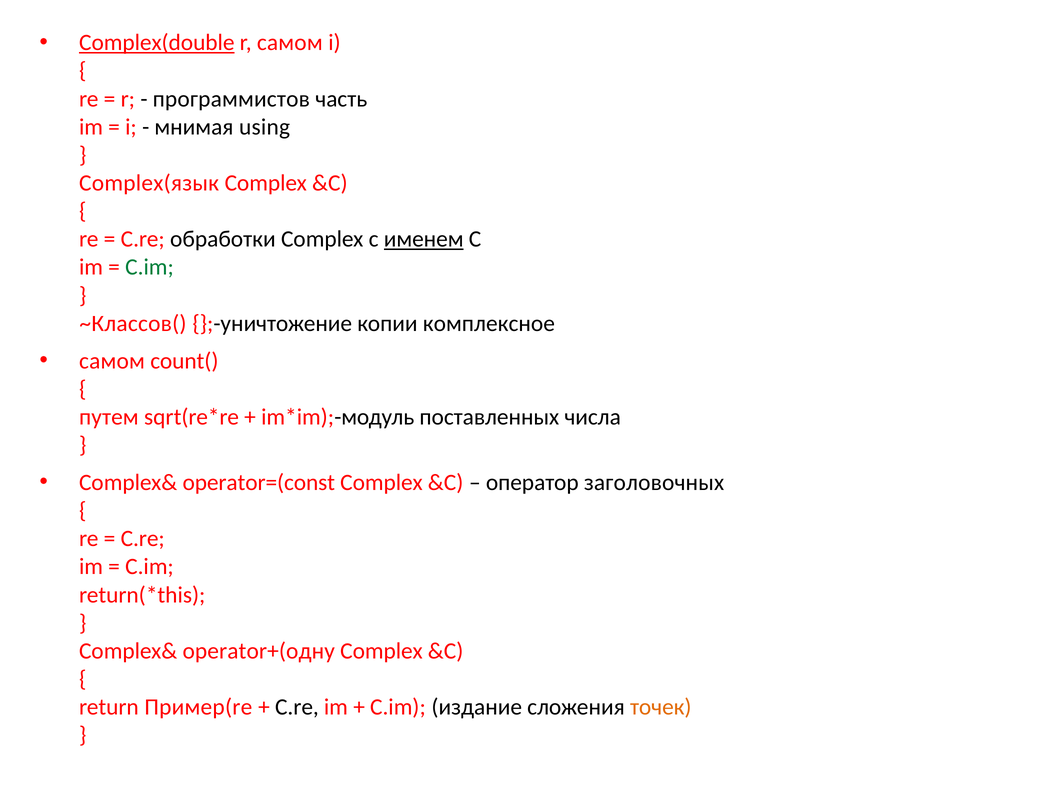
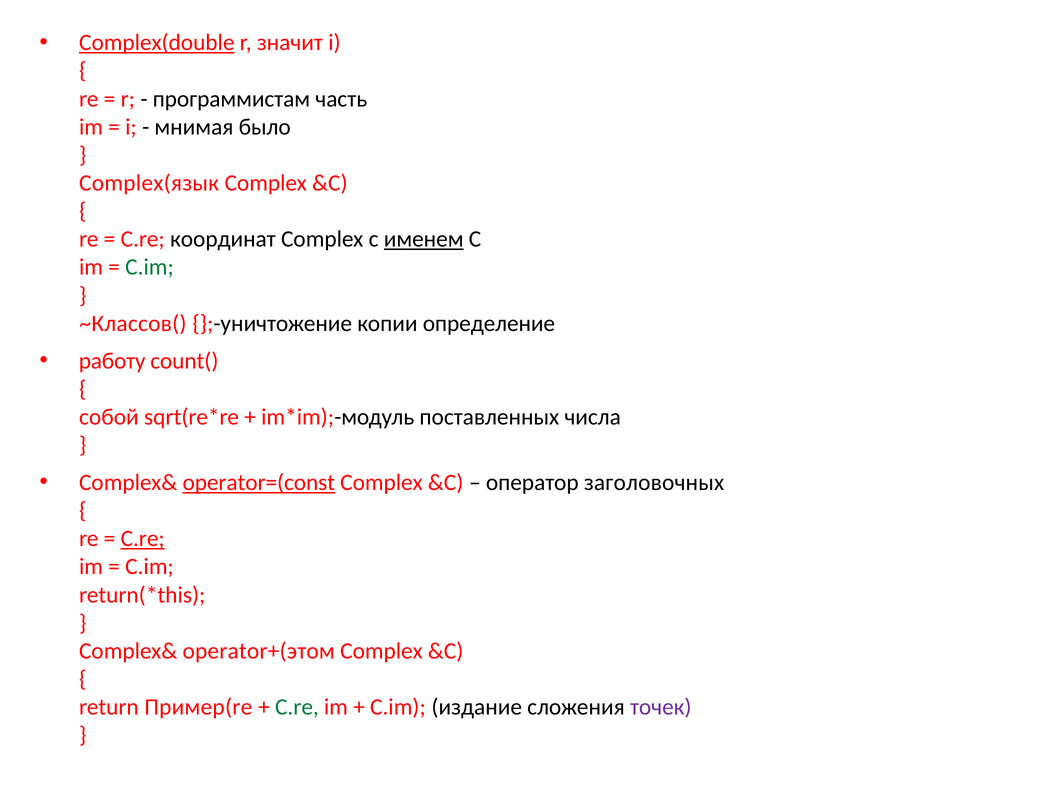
r самом: самом -> значит (290, 43)
программистов: программистов -> программистам (231, 99)
using: using -> было (265, 127)
обработки: обработки -> координат (223, 239)
комплексное: комплексное -> определение (489, 324)
самом: самом -> работу (112, 361)
путем: путем -> собой (109, 417)
operator=(const underline: none -> present (259, 483)
C.re underline: none -> present (143, 539)
operator+(одну: operator+(одну -> operator+(этом (259, 651)
C.re colour: black -> green (297, 708)
точек colour: orange -> purple (661, 708)
